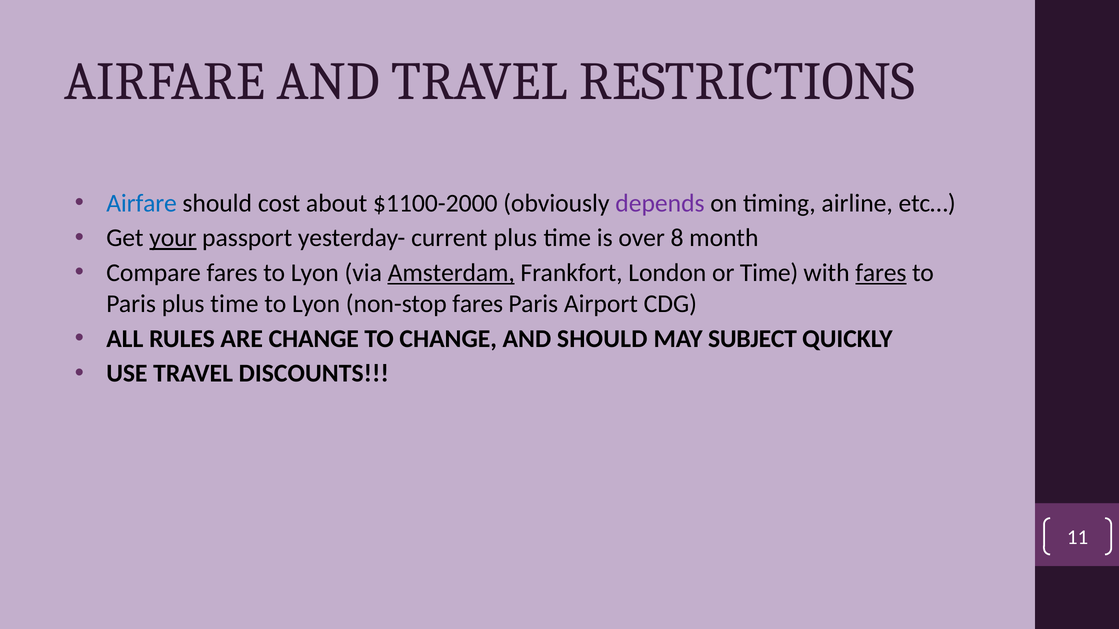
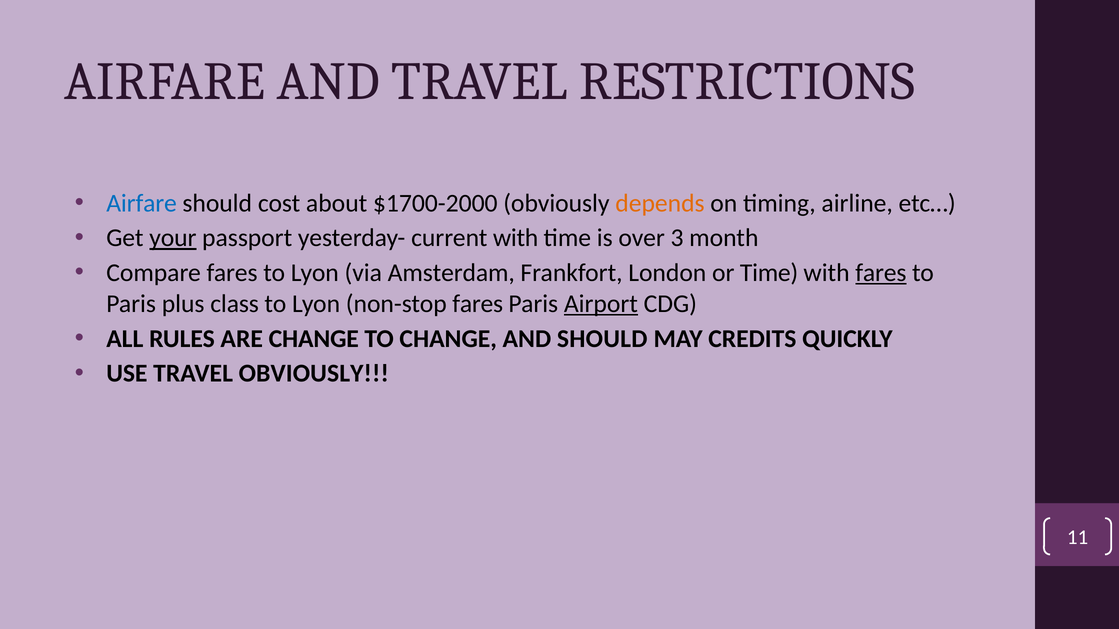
$1100-2000: $1100-2000 -> $1700-2000 (435, 203)
depends colour: purple -> orange (660, 203)
current plus: plus -> with (516, 238)
8: 8 -> 3 (677, 238)
Amsterdam underline: present -> none (451, 273)
Paris plus time: time -> class (235, 304)
Airport underline: none -> present (601, 304)
SUBJECT: SUBJECT -> CREDITS (752, 339)
TRAVEL DISCOUNTS: DISCOUNTS -> OBVIOUSLY (314, 374)
